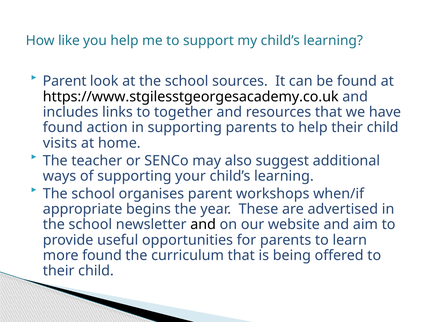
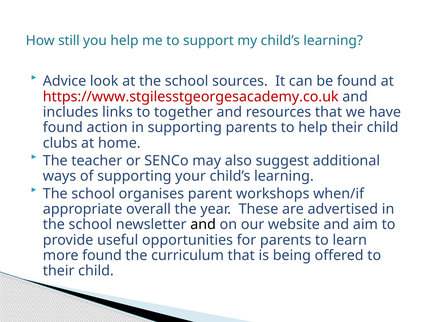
like: like -> still (69, 41)
Parent: Parent -> Advice (65, 81)
https://www.stgilesstgeorgesacademy.co.uk colour: black -> red (191, 97)
visits: visits -> clubs (60, 143)
begins: begins -> overall (148, 209)
